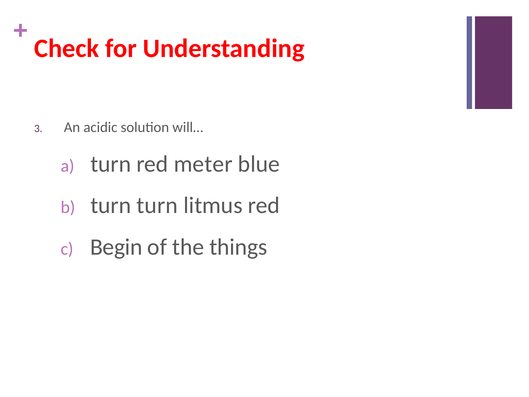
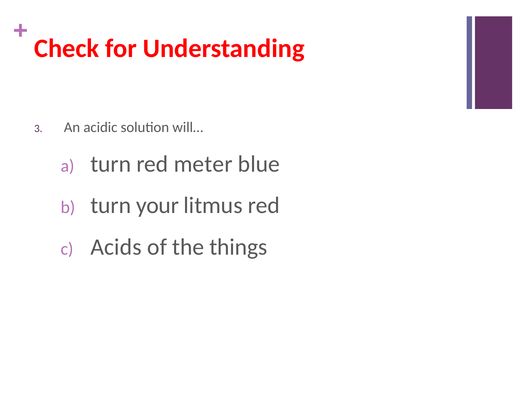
turn turn: turn -> your (157, 205)
Begin: Begin -> Acids (116, 247)
